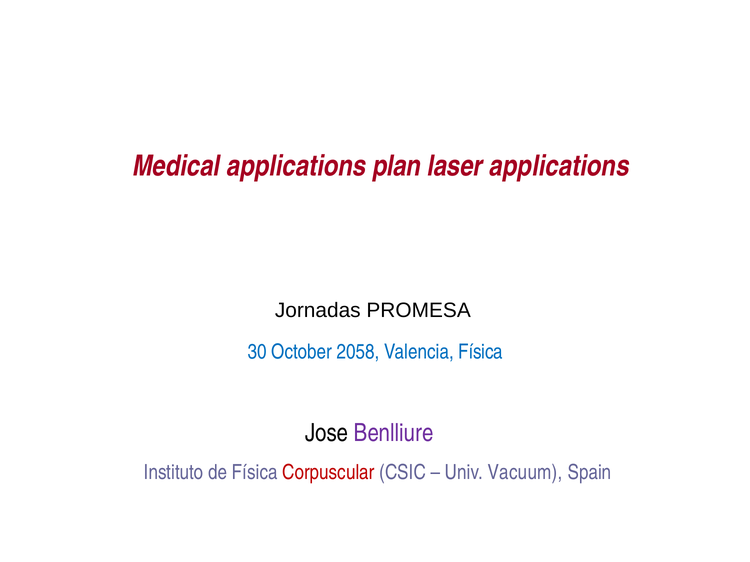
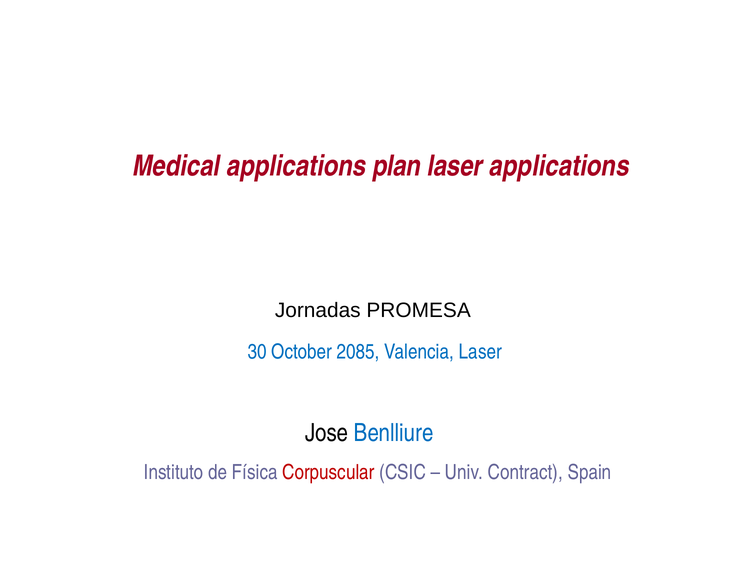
2058: 2058 -> 2085 (358, 352)
Valencia Física: Física -> Laser (480, 352)
Benlliure colour: purple -> blue (394, 433)
Vacuum: Vacuum -> Contract (525, 473)
